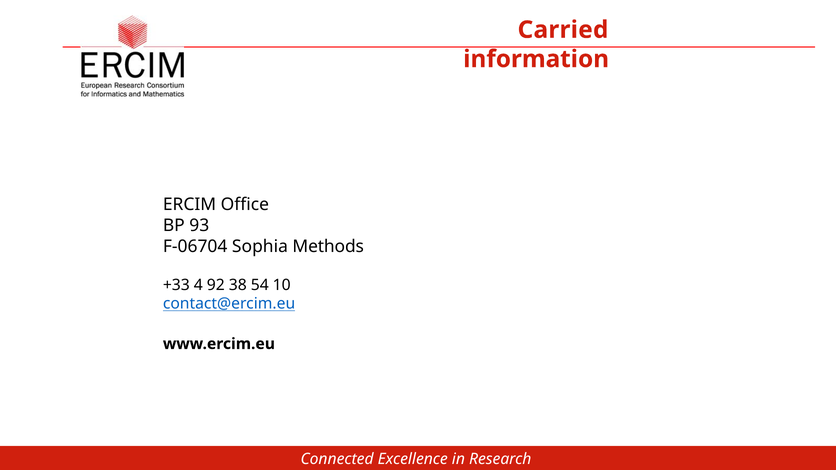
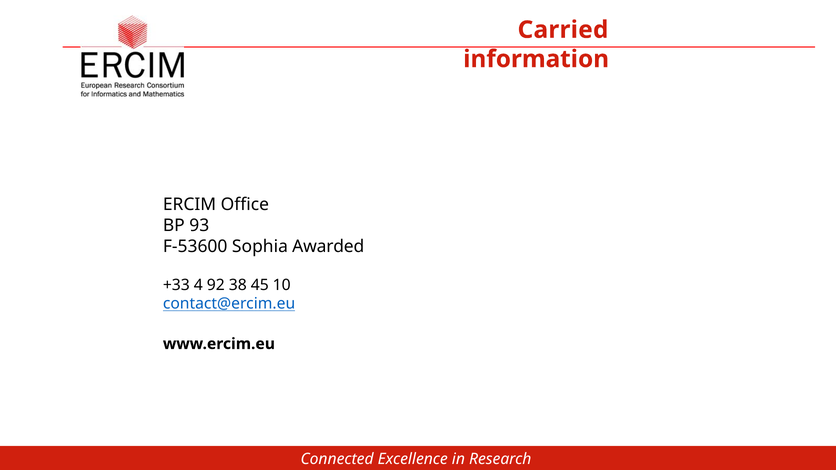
F-06704: F-06704 -> F-53600 (195, 247)
Methods: Methods -> Awarded (328, 247)
54: 54 -> 45 (260, 285)
